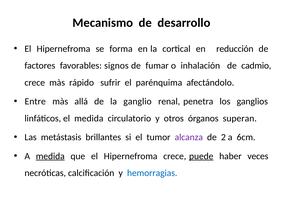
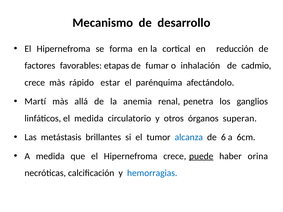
signos: signos -> etapas (117, 66)
sufrir: sufrir -> estar (110, 83)
Entre: Entre -> Martí (35, 102)
ganglio: ganglio -> anemia (138, 102)
alcanza colour: purple -> blue (189, 137)
2: 2 -> 6 (223, 137)
medida underline: present -> none (50, 156)
veces: veces -> orina (258, 156)
